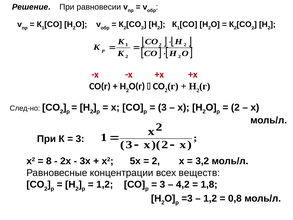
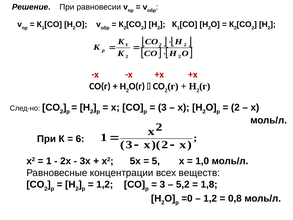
3: 3 -> 6 (80, 139)
8: 8 -> 1 (49, 161)
2: 2 -> 5 (156, 161)
3,2: 3,2 -> 1,0 (202, 161)
4,2: 4,2 -> 5,2 (183, 184)
=3: =3 -> =0 (187, 198)
